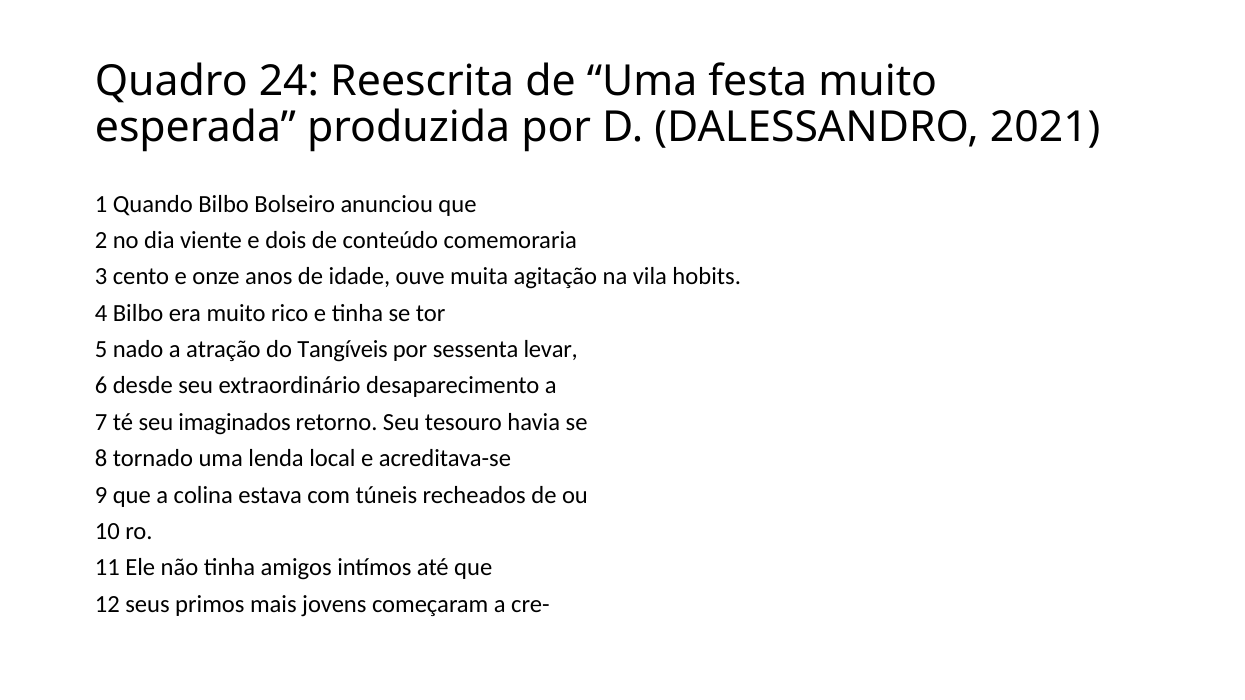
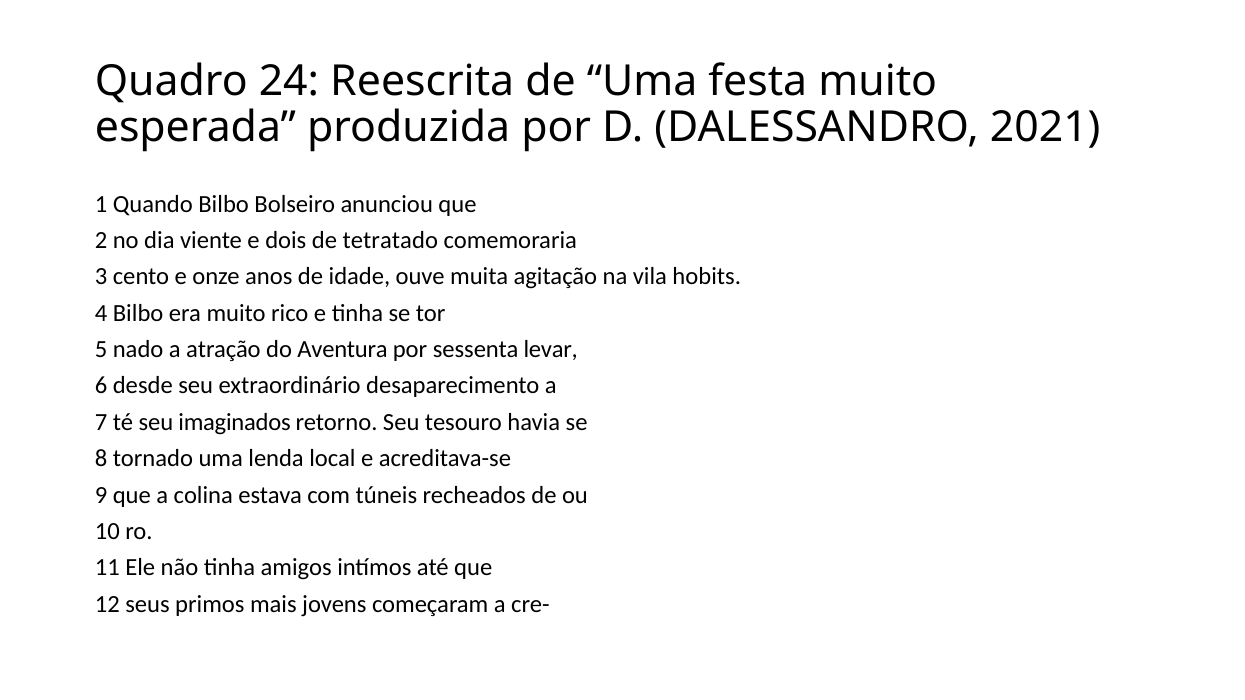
conteúdo: conteúdo -> tetratado (390, 241)
Tangíveis: Tangíveis -> Aventura (343, 350)
